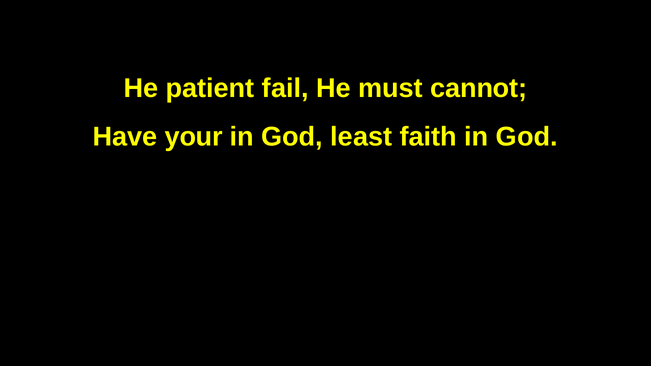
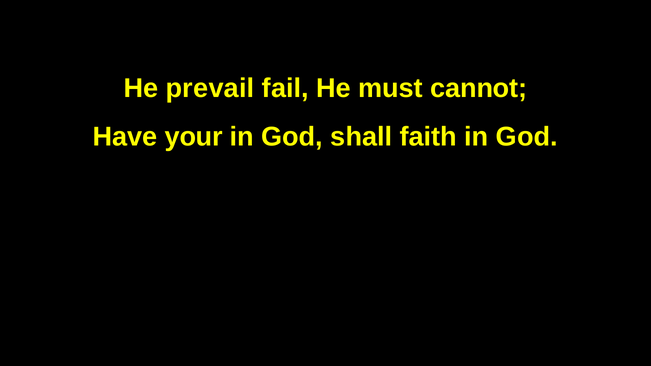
patient: patient -> prevail (210, 88)
least: least -> shall (361, 137)
